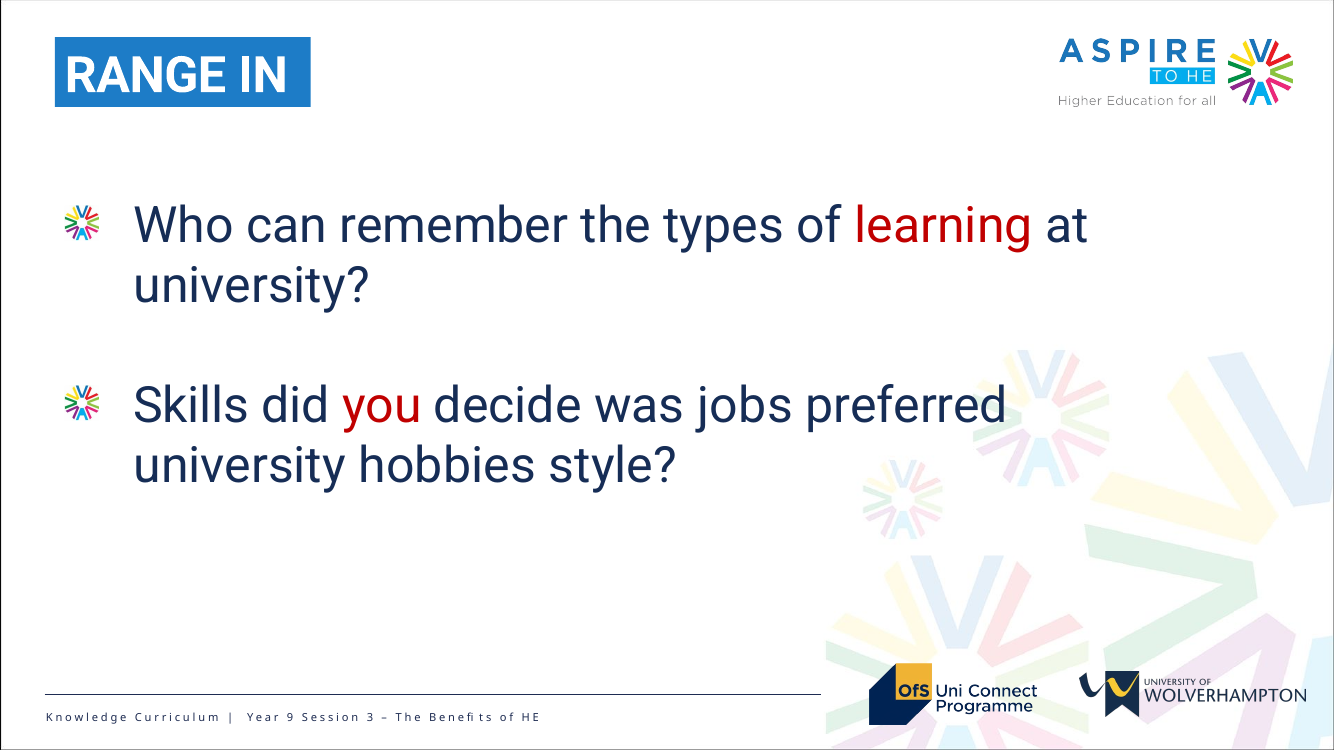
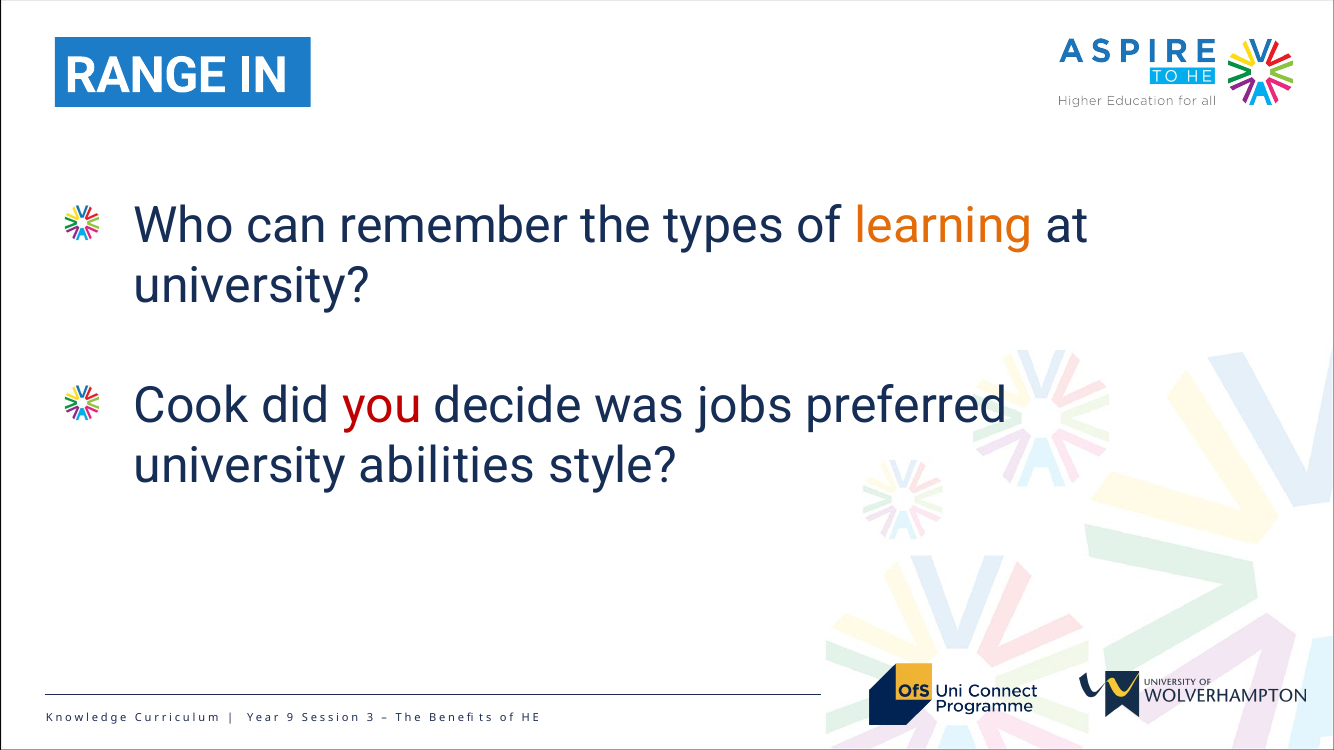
learning colour: red -> orange (944, 226)
Skills: Skills -> Cook (191, 407)
hobbies: hobbies -> abilities (447, 467)
